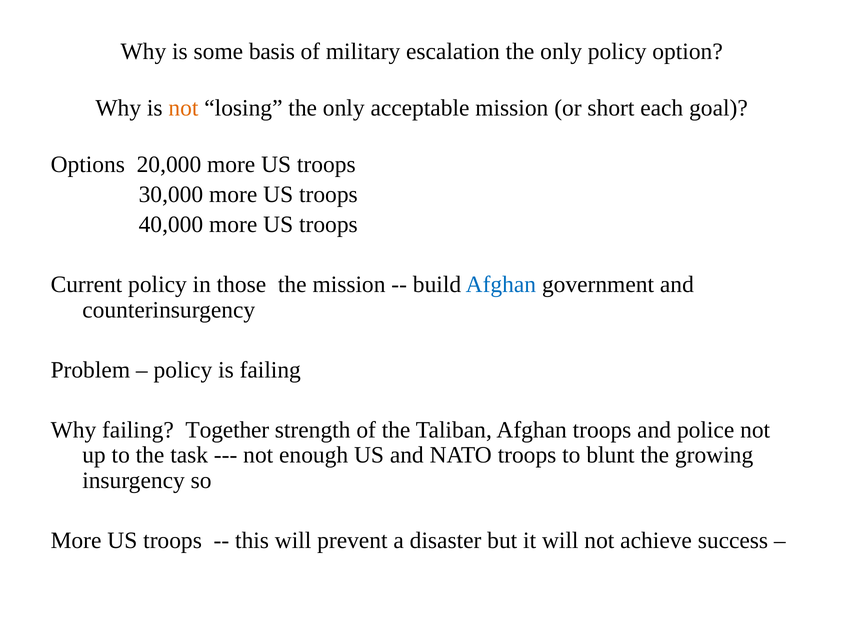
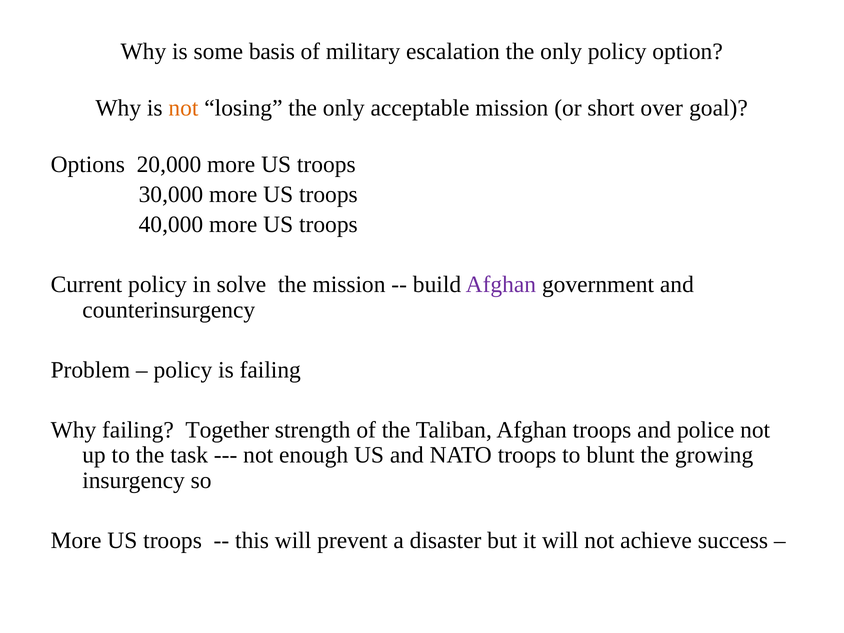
each: each -> over (662, 108)
those: those -> solve (241, 284)
Afghan colour: blue -> purple (501, 284)
